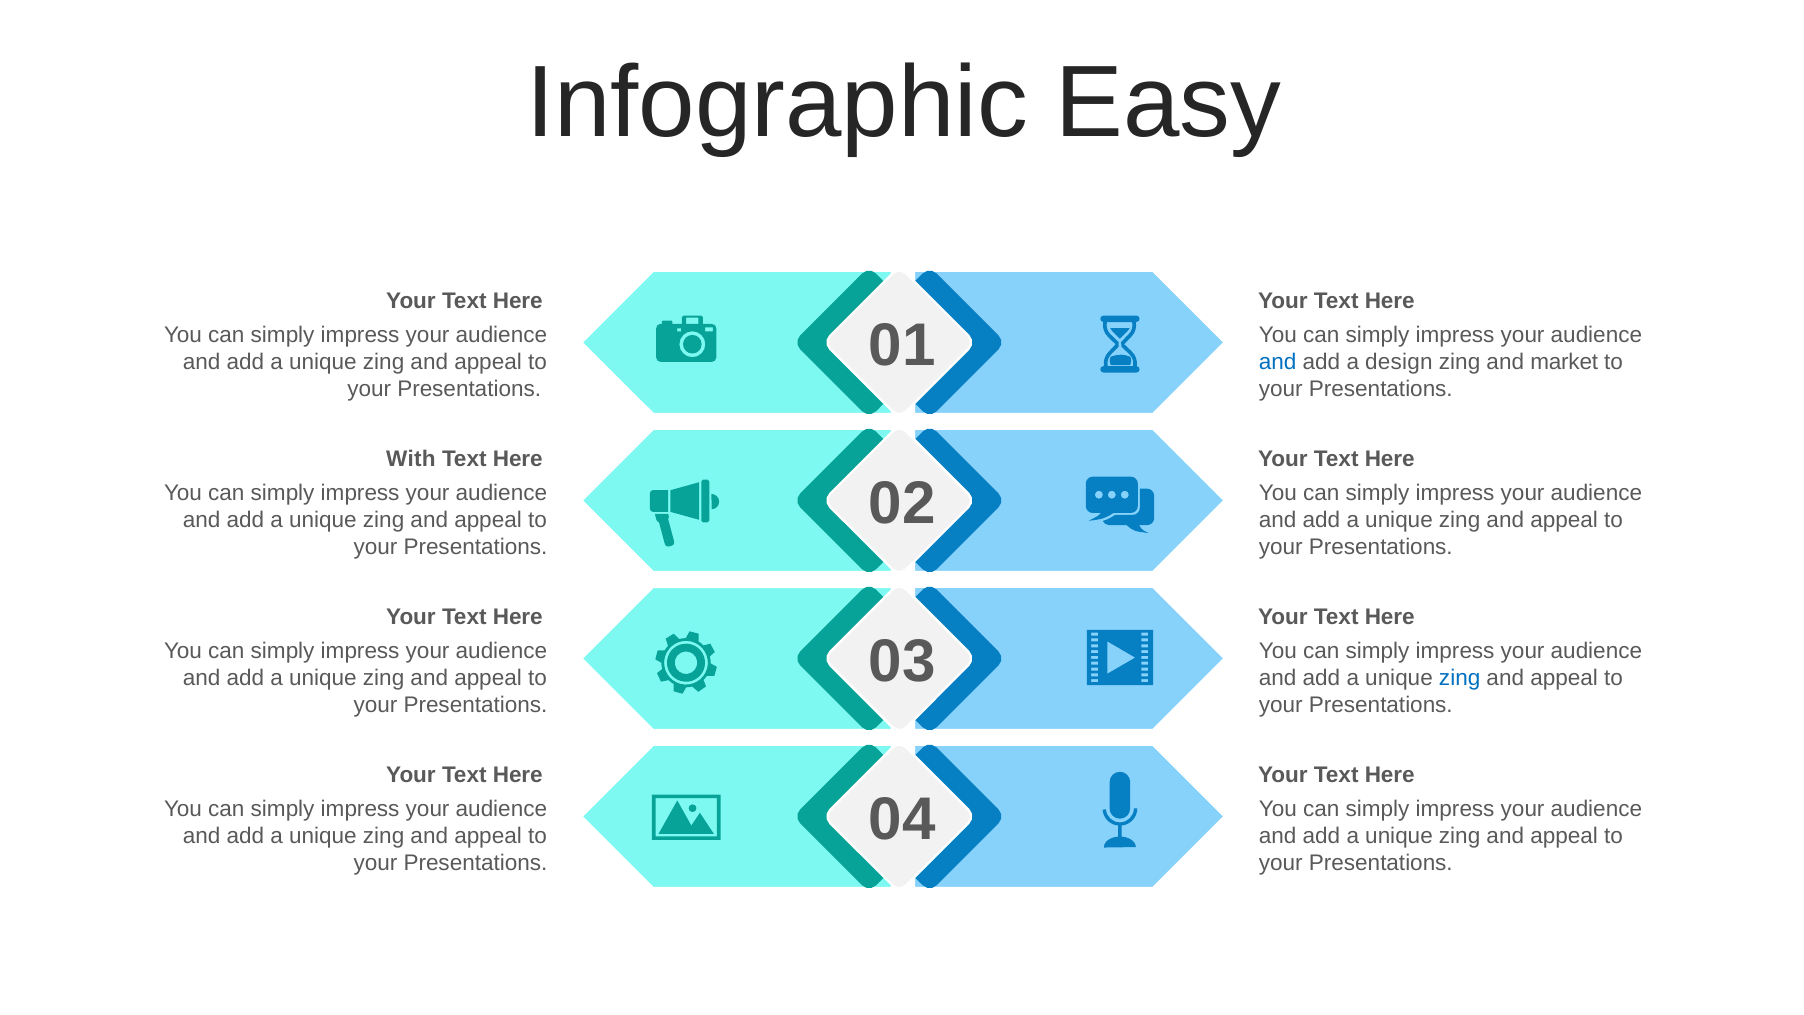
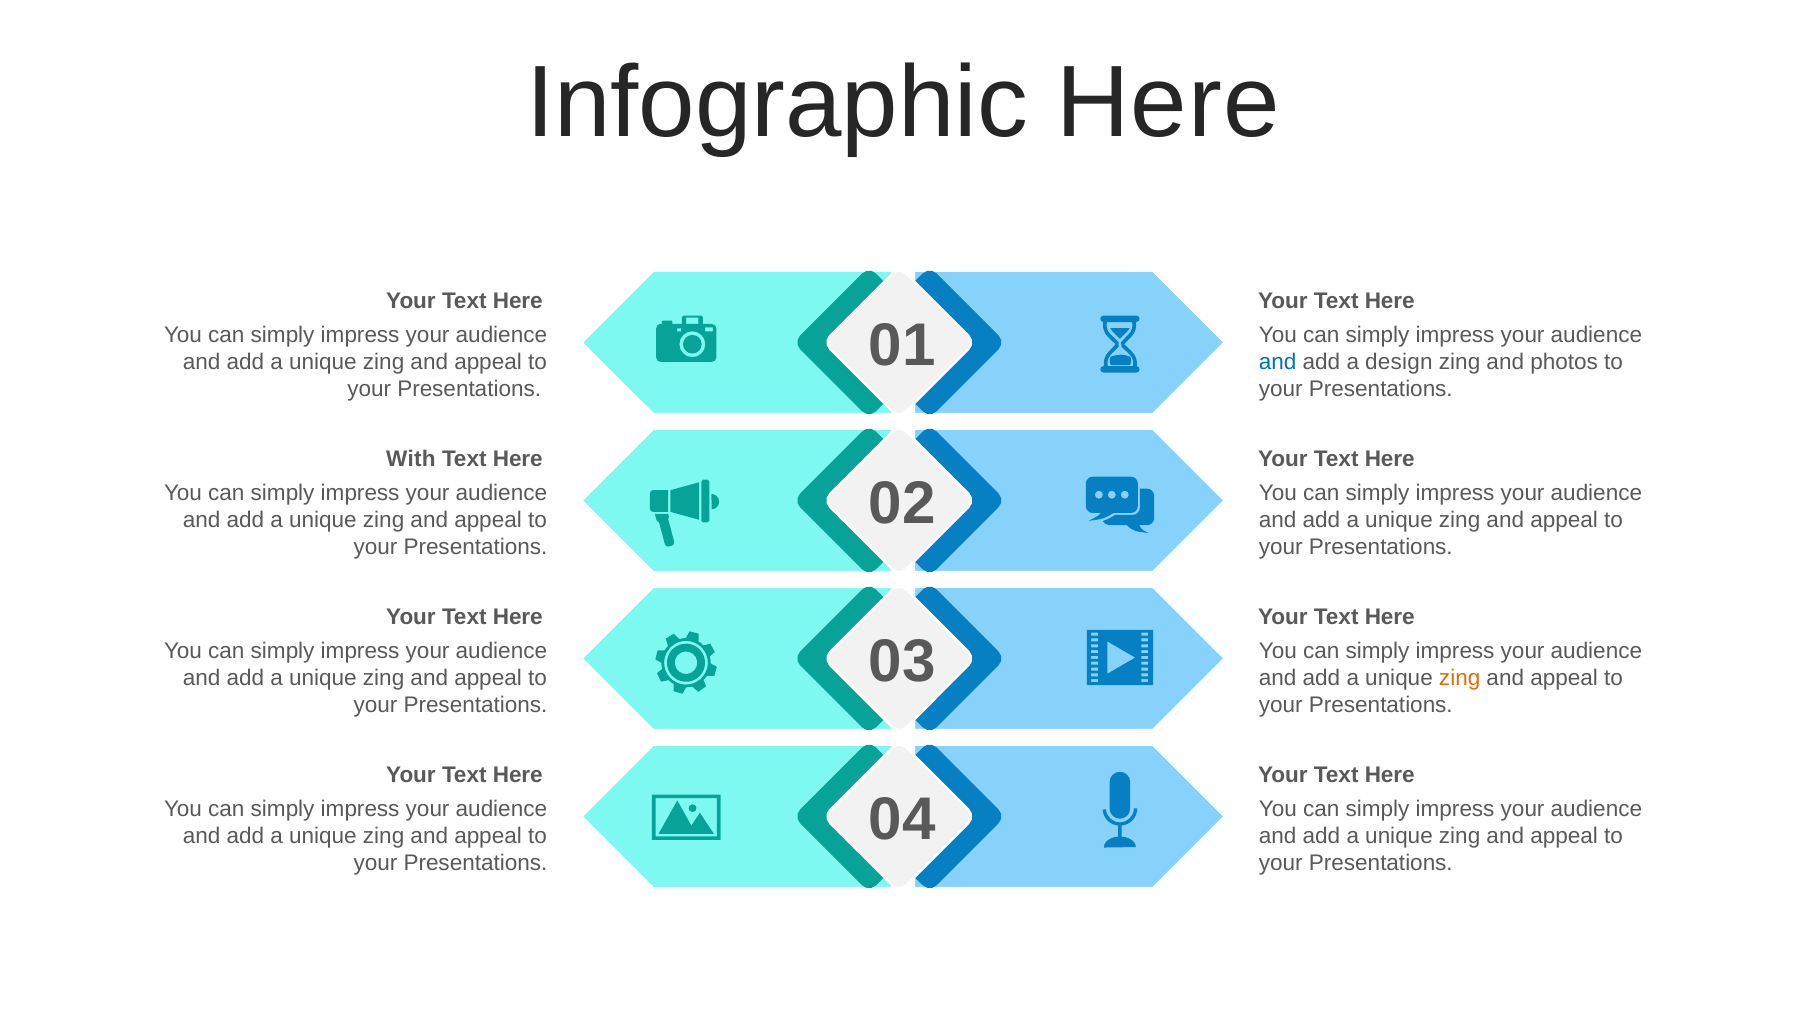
Infographic Easy: Easy -> Here (1168, 103)
market: market -> photos (1564, 362)
zing colour: blue -> orange (1460, 678)
